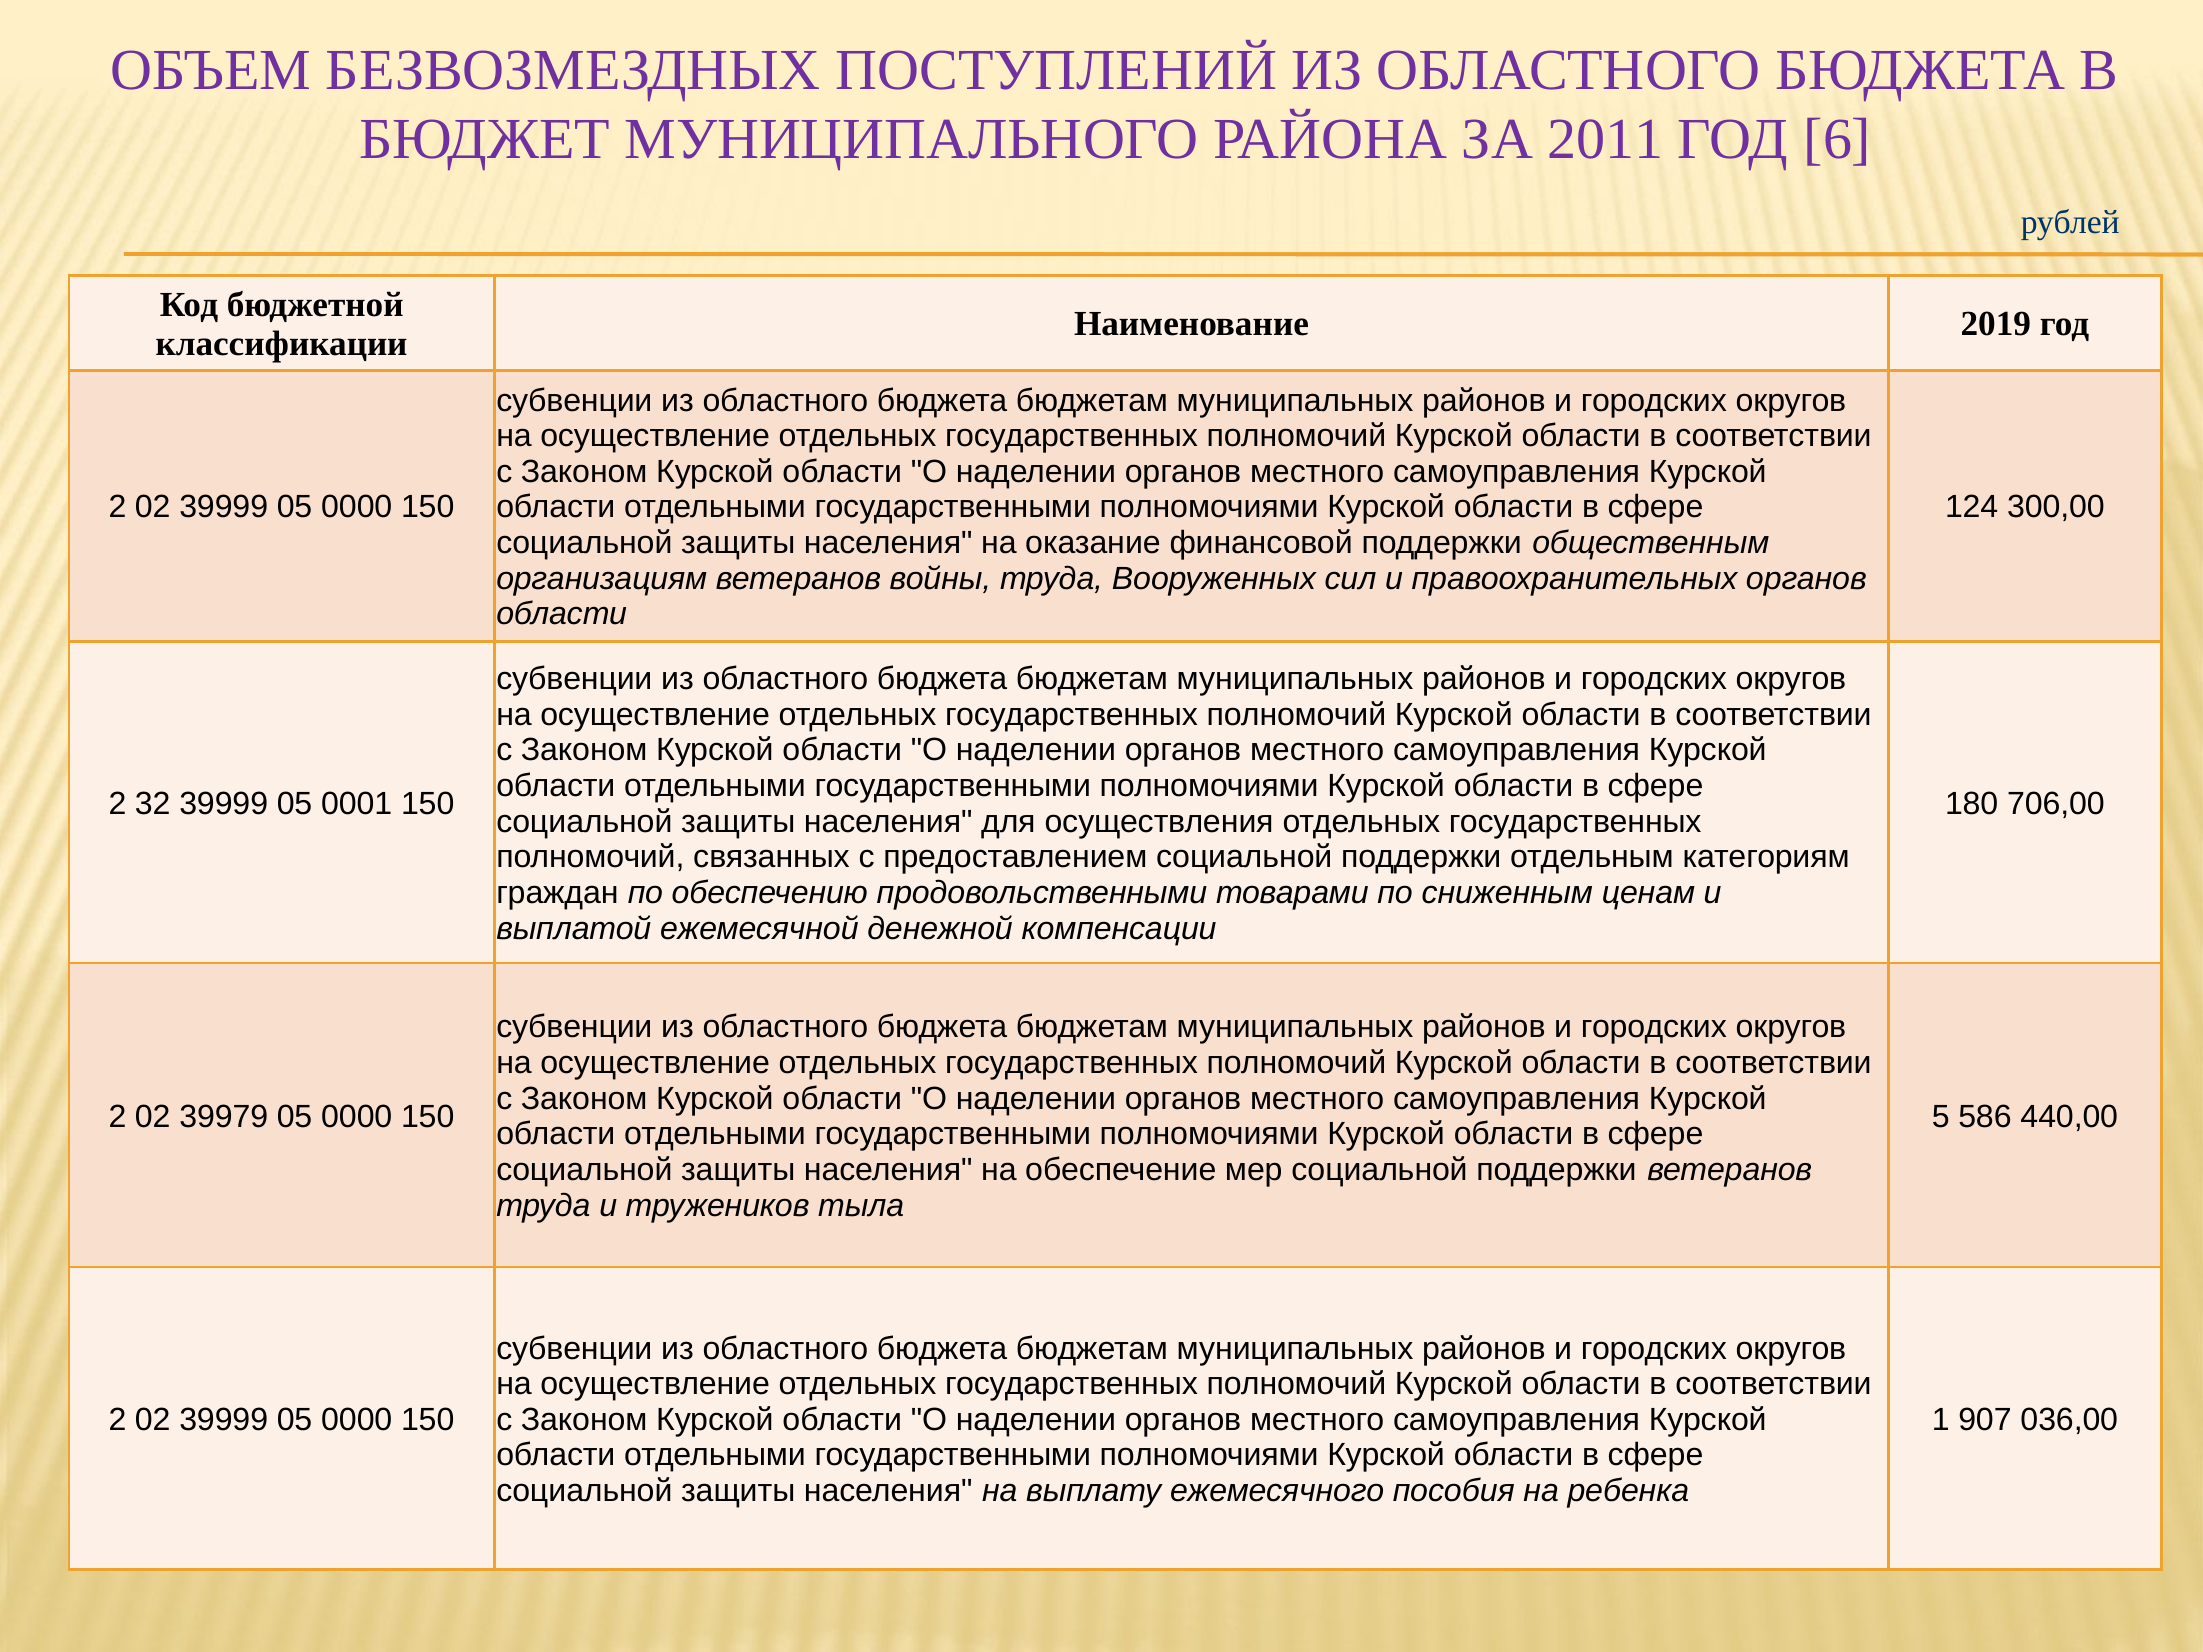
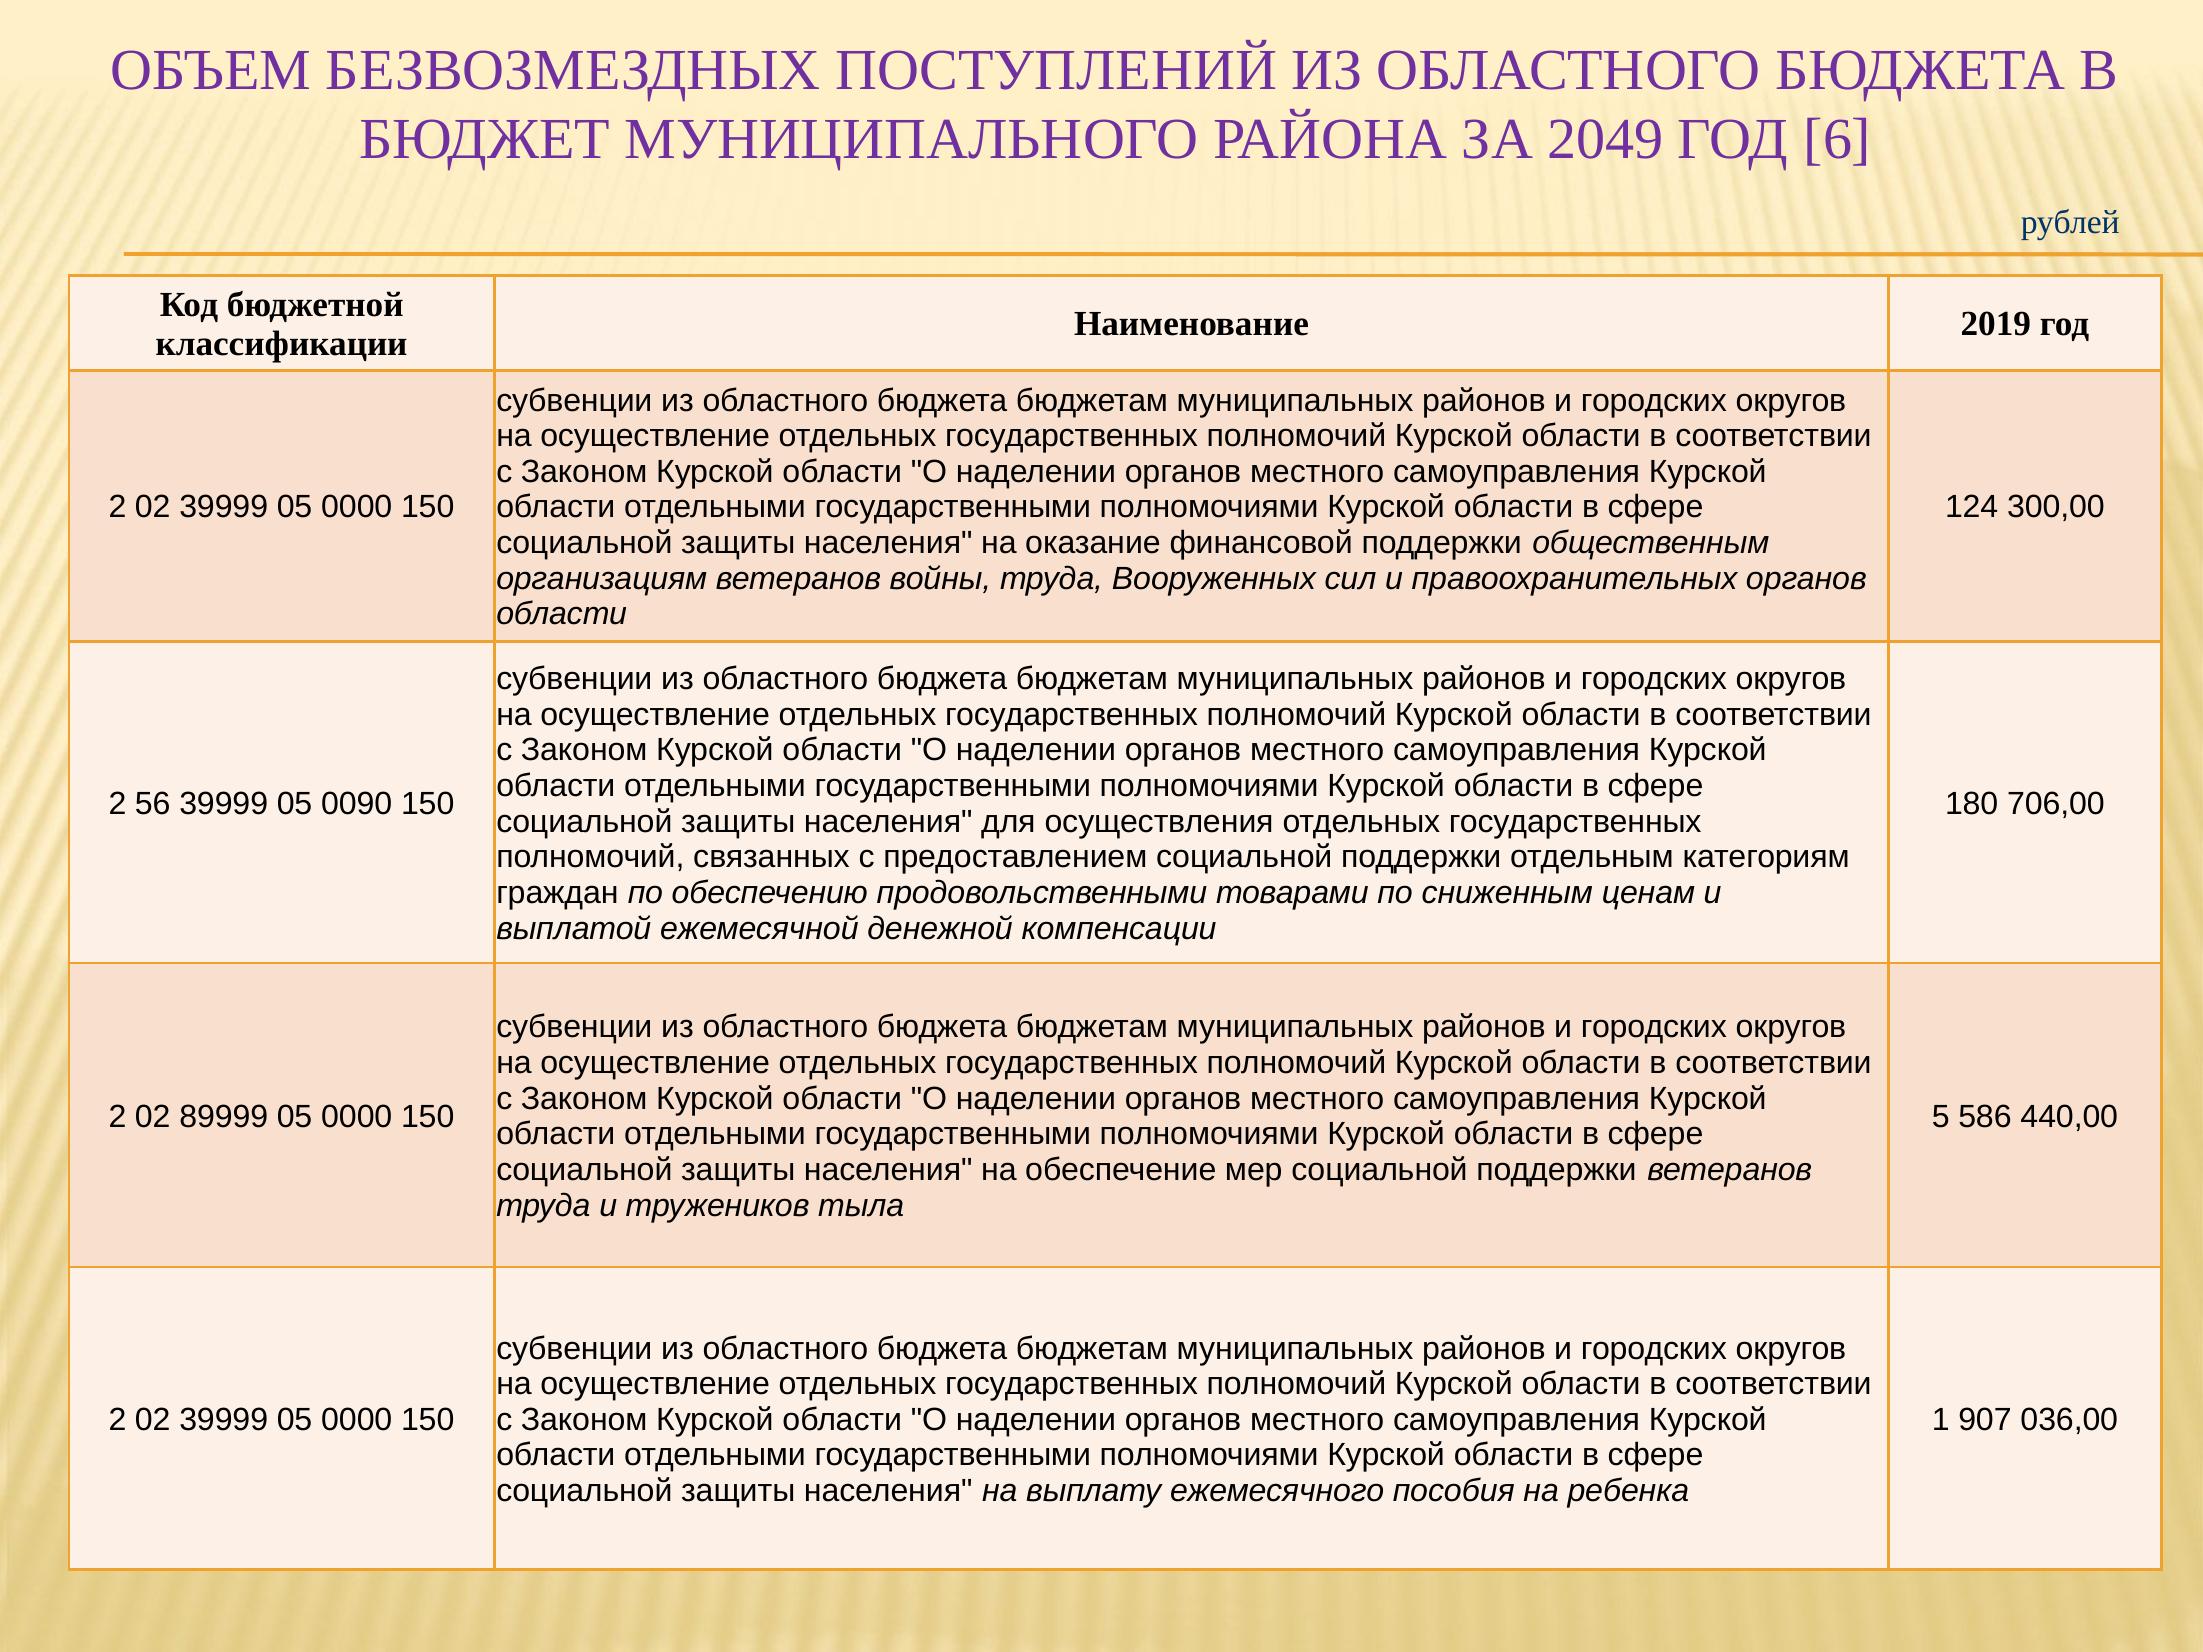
2011: 2011 -> 2049 (1605, 140)
32: 32 -> 56 (153, 804)
0001: 0001 -> 0090 (357, 804)
39979: 39979 -> 89999 (224, 1117)
